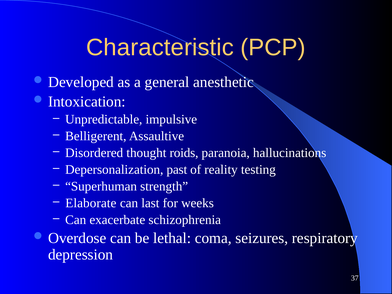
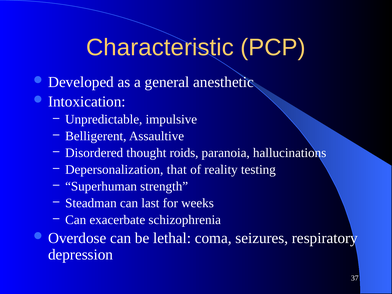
past: past -> that (177, 170)
Elaborate: Elaborate -> Steadman (91, 203)
